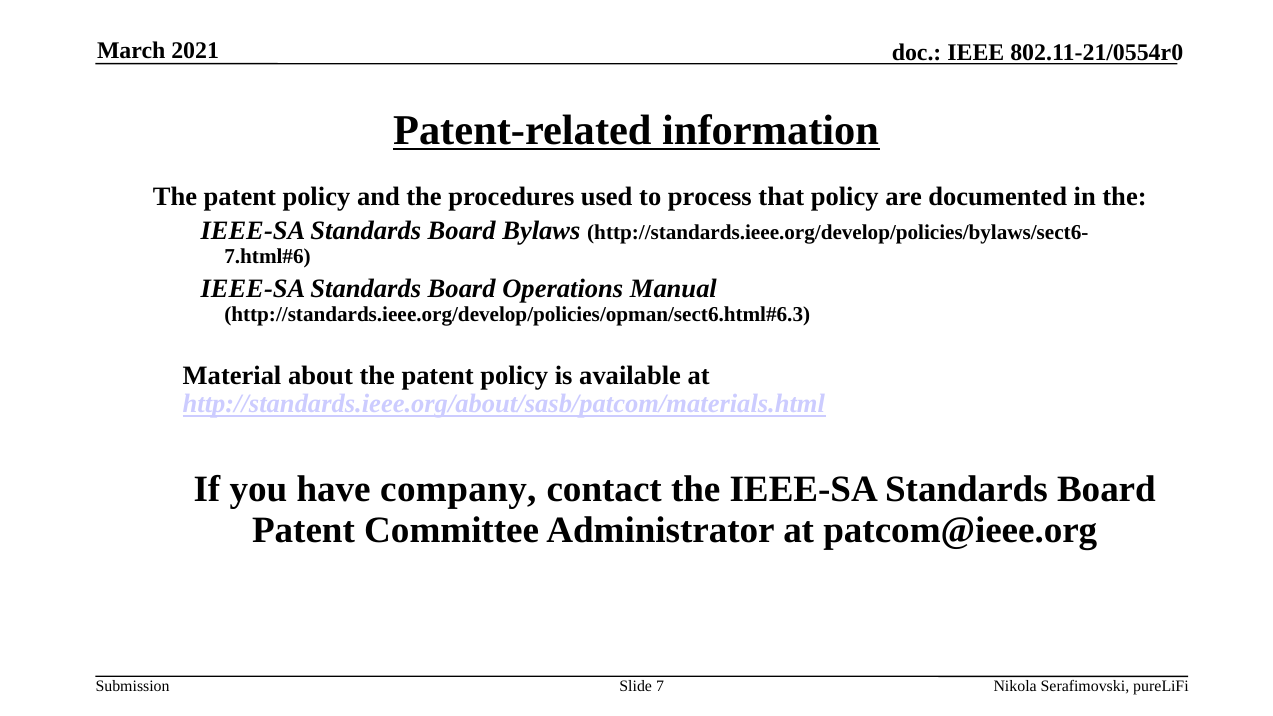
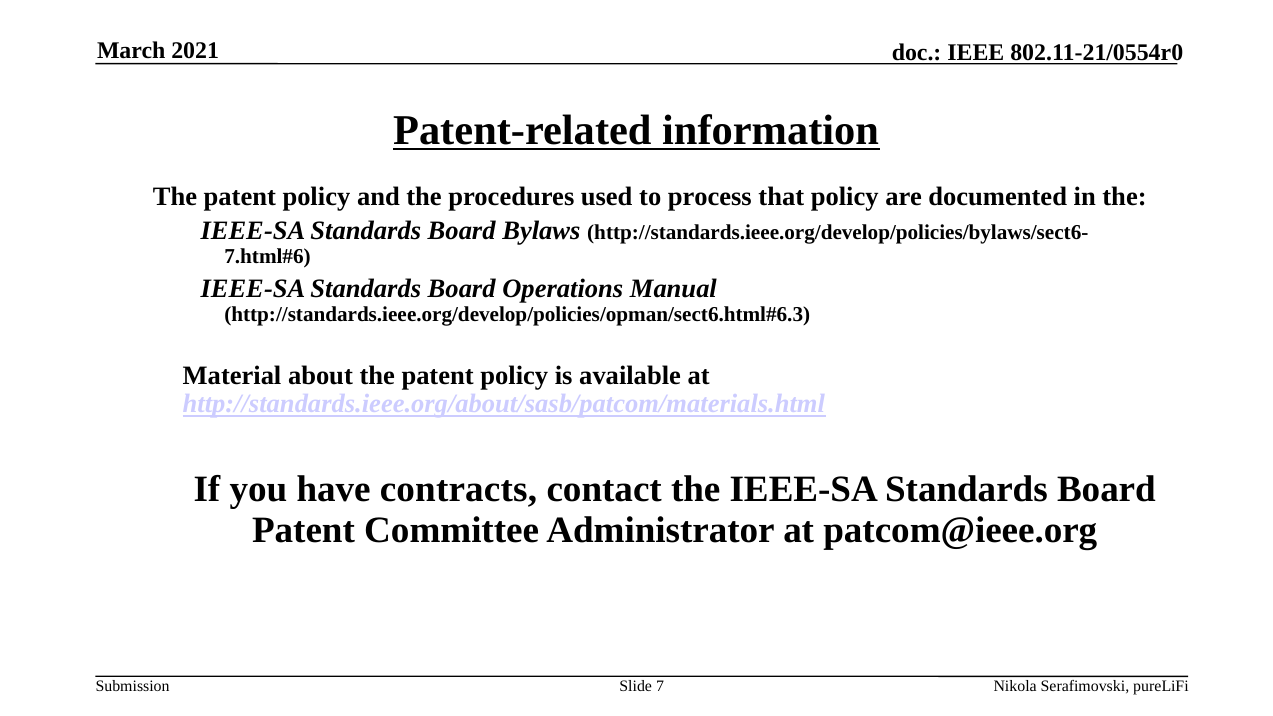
company: company -> contracts (458, 489)
